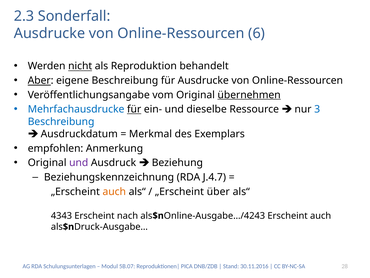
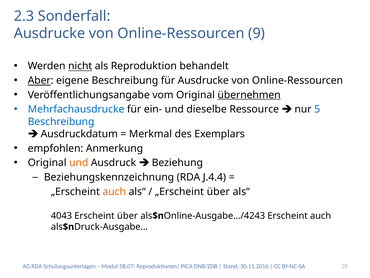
6: 6 -> 9 (257, 33)
für underline: present -> none (134, 109)
3: 3 -> 5 (317, 109)
und colour: purple -> orange (79, 163)
J.4.7: J.4.7 -> J.4.4 (214, 177)
4343: 4343 -> 4043 (61, 215)
Erscheint nach: nach -> über (127, 215)
